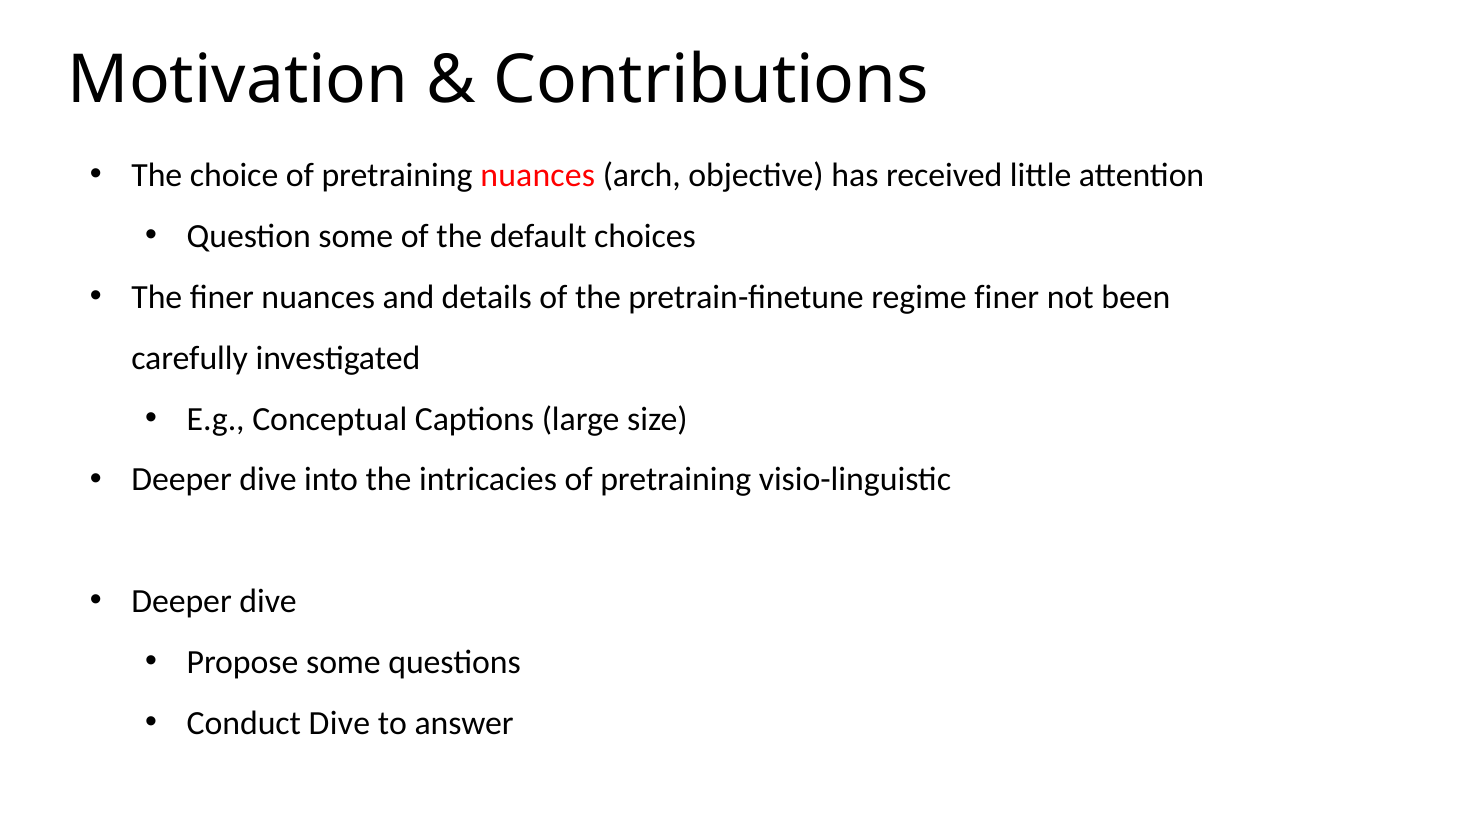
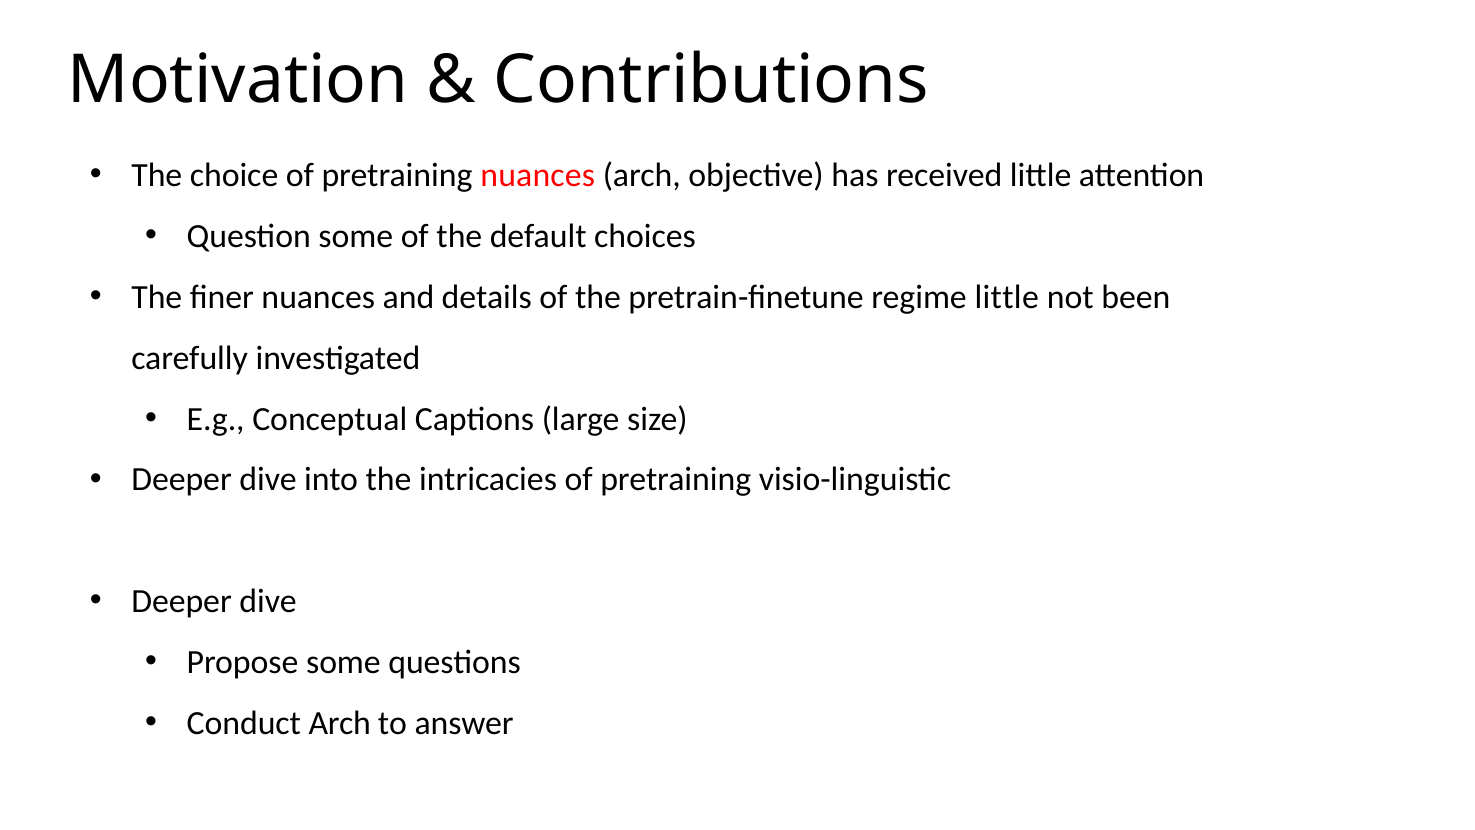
regime finer: finer -> little (1007, 297)
Conduct Dive: Dive -> Arch (340, 723)
